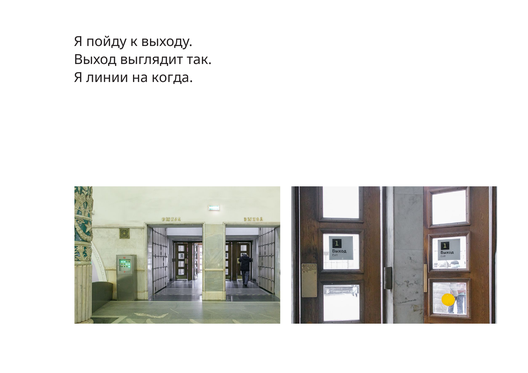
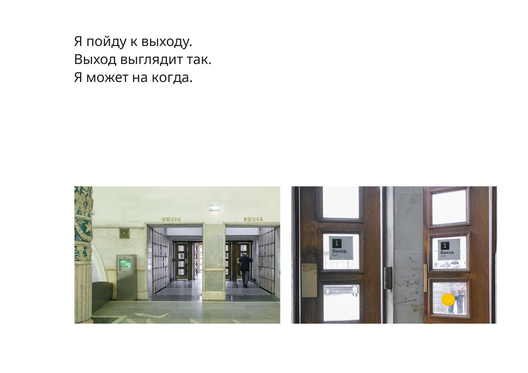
линии: линии -> может (107, 78)
